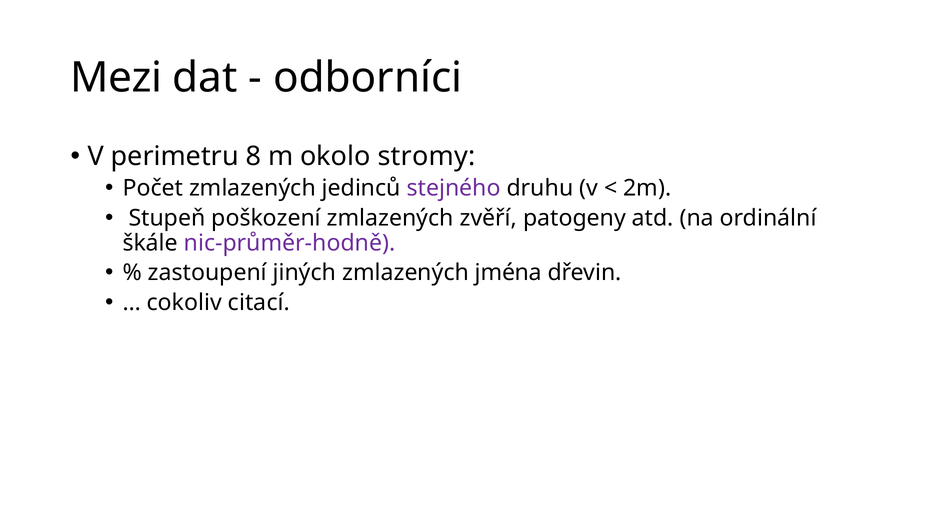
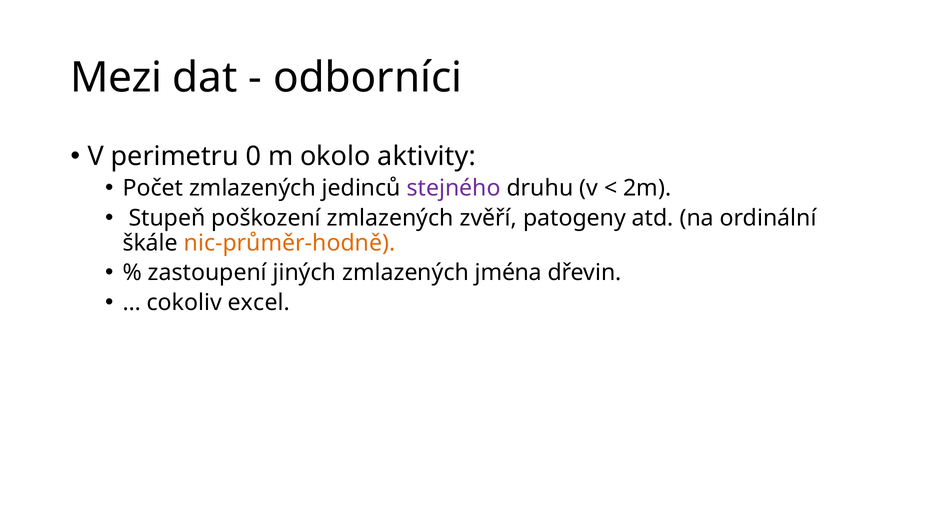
8: 8 -> 0 (253, 156)
stromy: stromy -> aktivity (427, 156)
nic-průměr-hodně colour: purple -> orange (290, 243)
citací: citací -> excel (259, 303)
